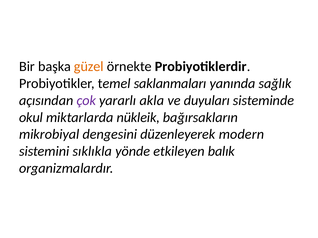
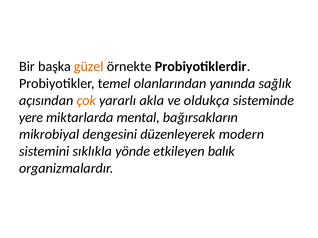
saklanmaları: saklanmaları -> olanlarından (170, 84)
çok colour: purple -> orange (86, 101)
duyuları: duyuları -> oldukça (207, 101)
okul: okul -> yere (31, 118)
nükleik: nükleik -> mental (138, 118)
